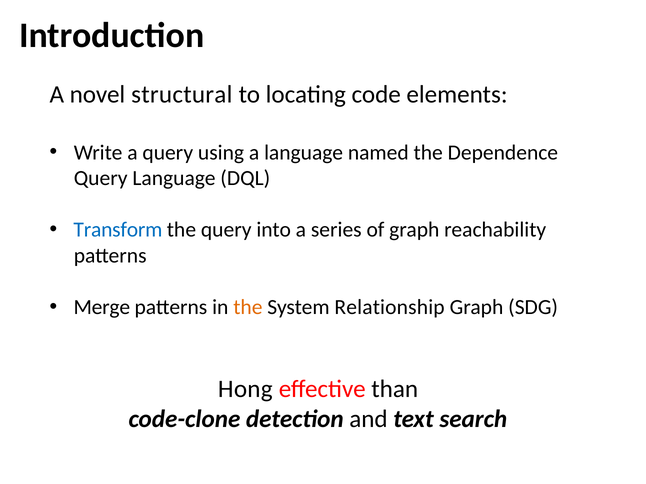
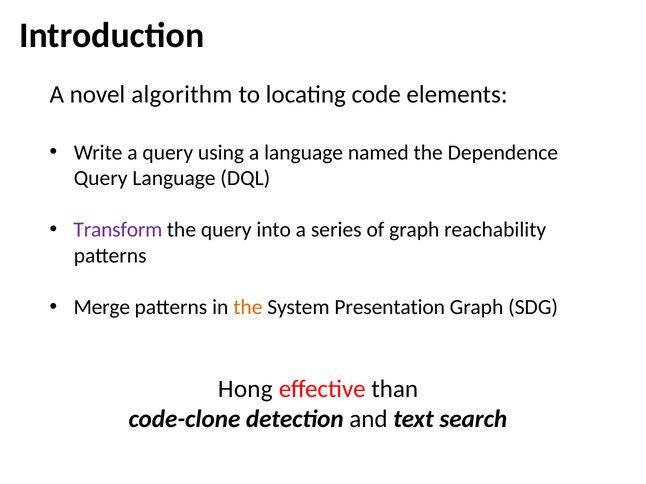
structural: structural -> algorithm (182, 95)
Transform colour: blue -> purple (118, 230)
Relationship: Relationship -> Presentation (390, 308)
